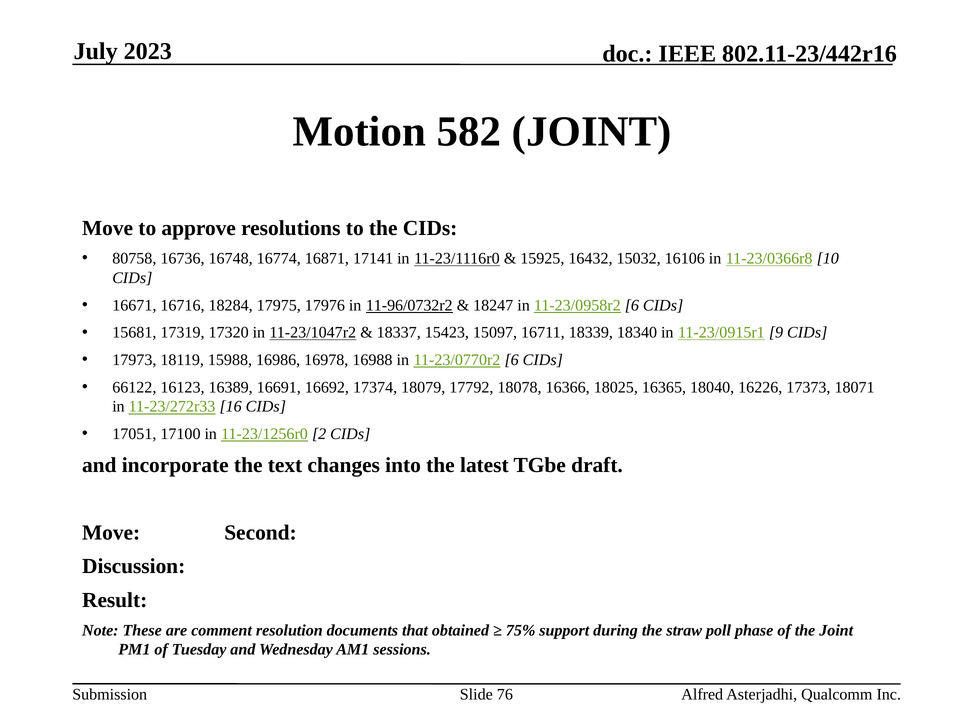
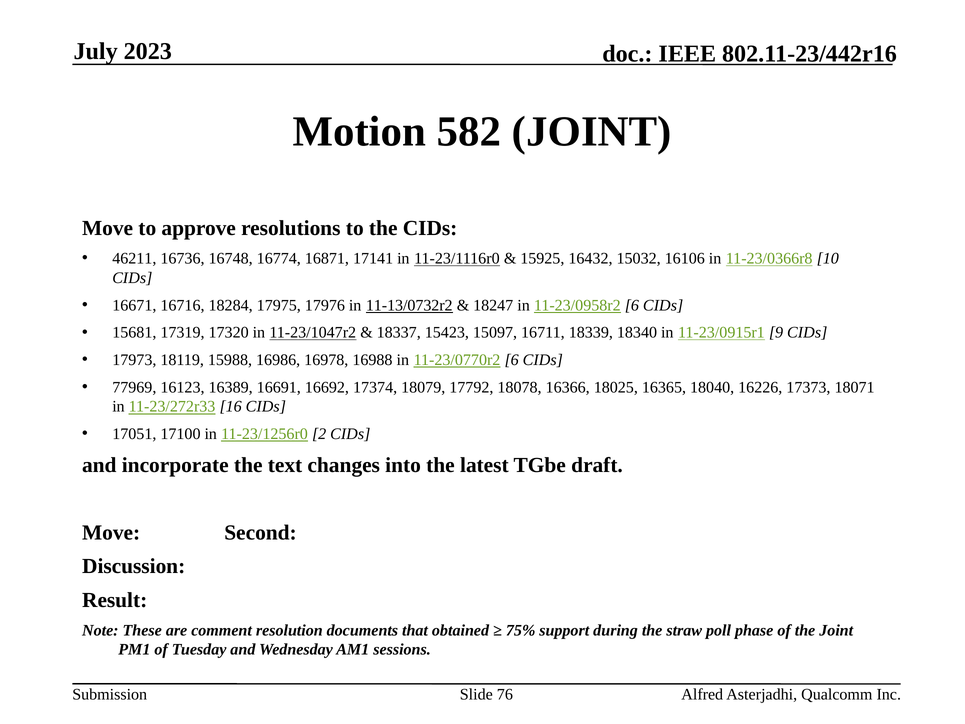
80758: 80758 -> 46211 (134, 258)
11-96/0732r2: 11-96/0732r2 -> 11-13/0732r2 (409, 305)
66122: 66122 -> 77969 (134, 387)
